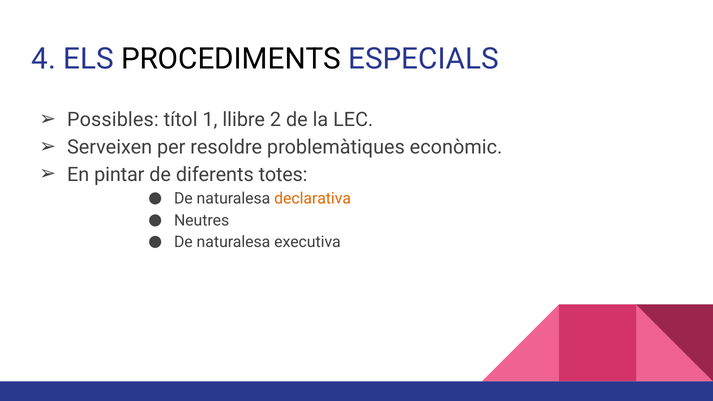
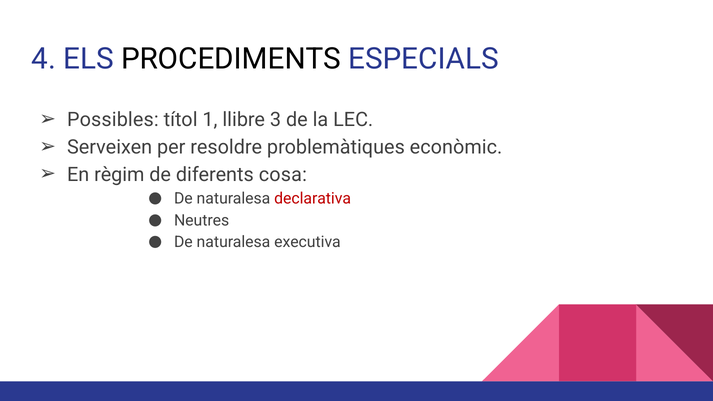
2: 2 -> 3 (275, 120)
pintar: pintar -> règim (119, 175)
totes: totes -> cosa (283, 175)
declarativa colour: orange -> red (313, 199)
